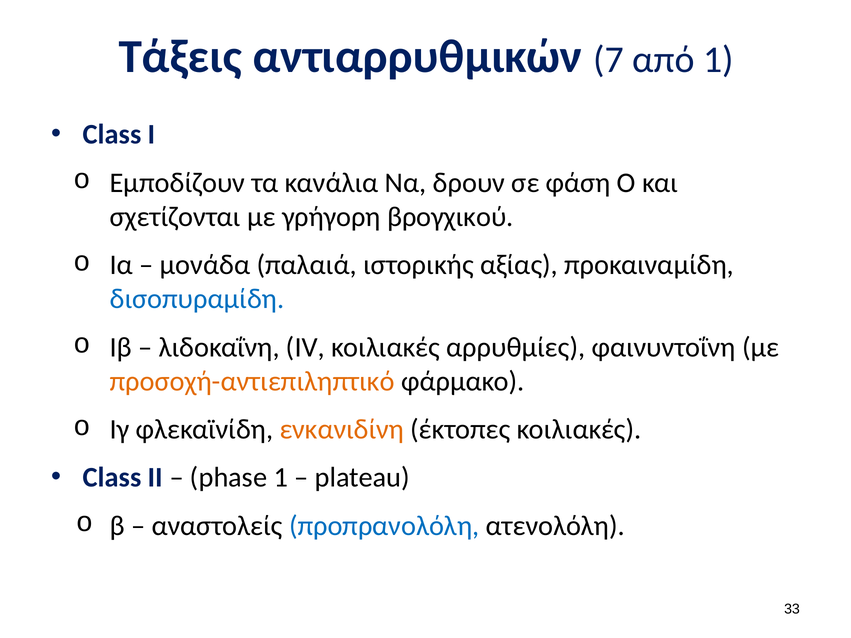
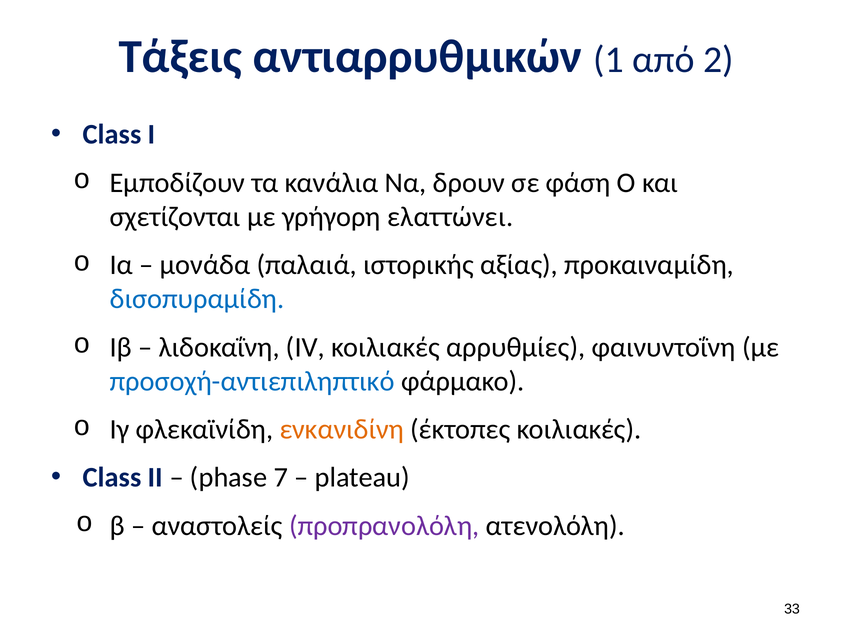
7: 7 -> 1 (609, 60)
από 1: 1 -> 2 (719, 60)
βρογχικού: βρογχικού -> ελαττώνει (450, 217)
προσοχή-αντιεπιληπτικό colour: orange -> blue (252, 381)
phase 1: 1 -> 7 (281, 478)
προπρανολόλη colour: blue -> purple (384, 526)
